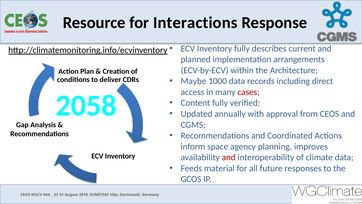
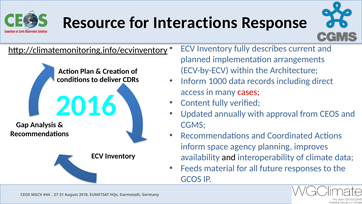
Maybe: Maybe -> Inform (194, 81)
2058: 2058 -> 2016 (86, 105)
and colour: red -> black (229, 157)
